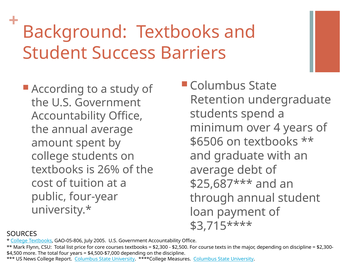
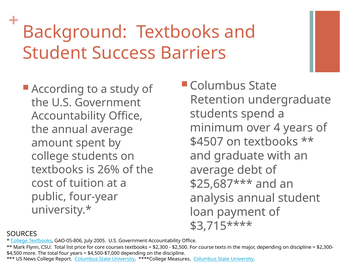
$6506: $6506 -> $4507 (207, 142)
through: through -> analysis (212, 198)
